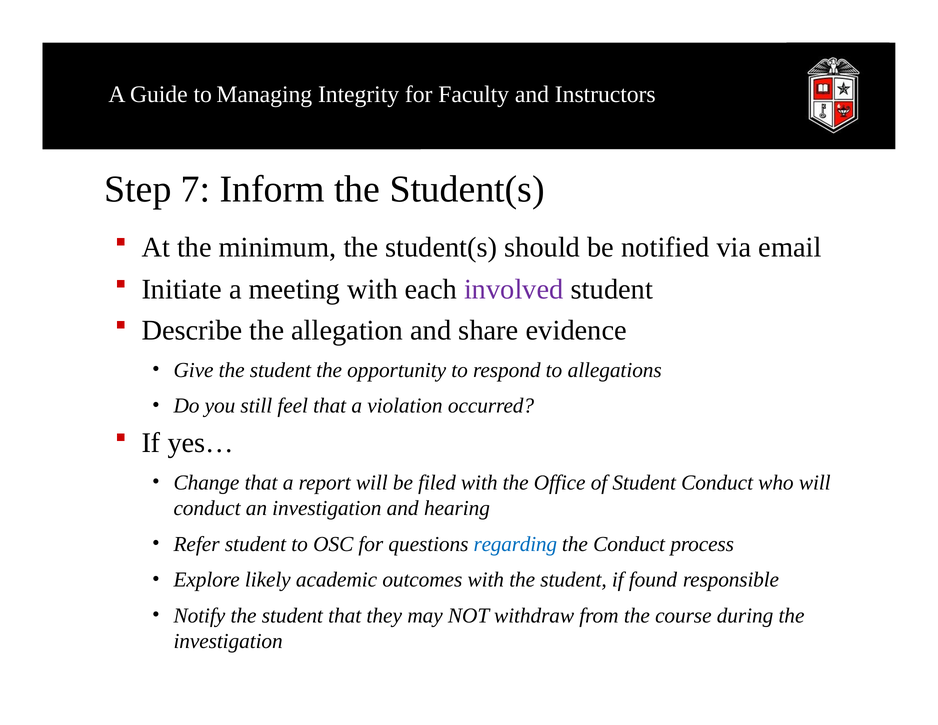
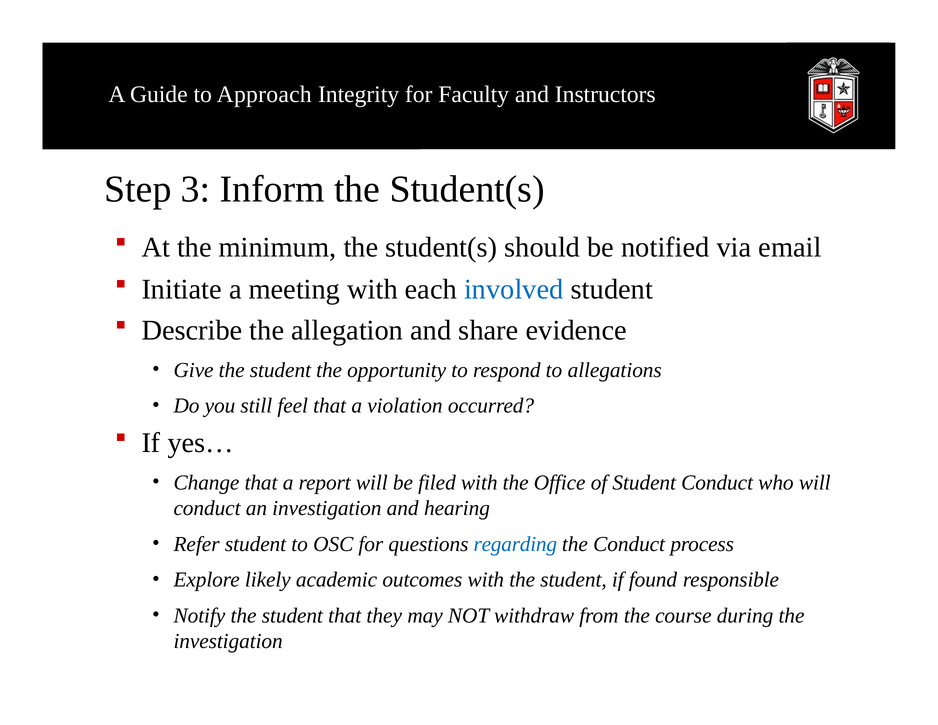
Managing: Managing -> Approach (264, 94)
7: 7 -> 3 (196, 189)
involved colour: purple -> blue (514, 289)
